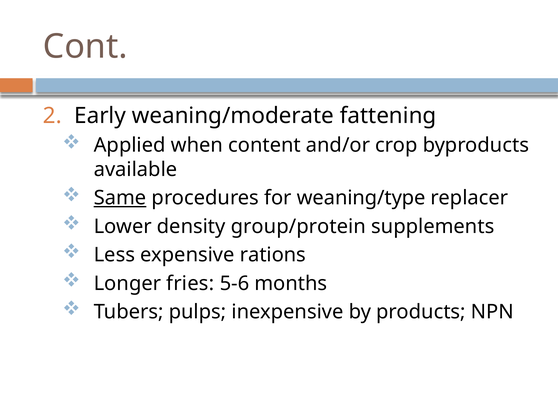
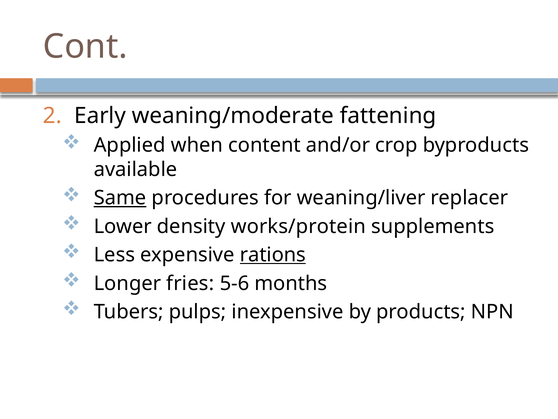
weaning/type: weaning/type -> weaning/liver (361, 198)
group/protein: group/protein -> works/protein (298, 226)
rations underline: none -> present (273, 255)
